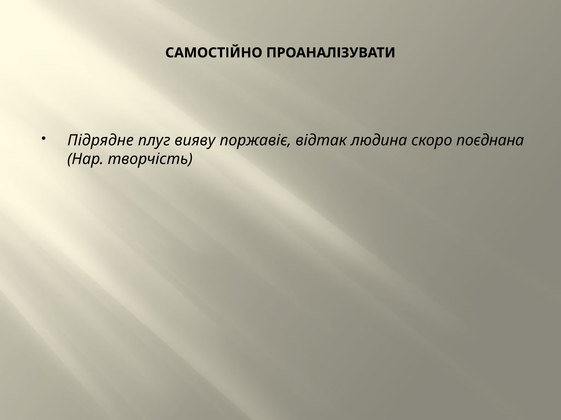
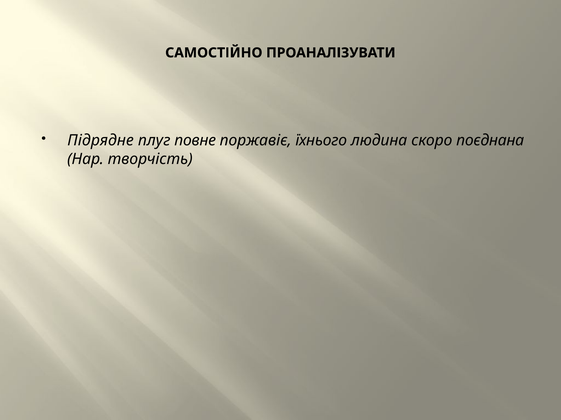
вияву: вияву -> повне (195, 141)
відтак: відтак -> їхнього (321, 141)
